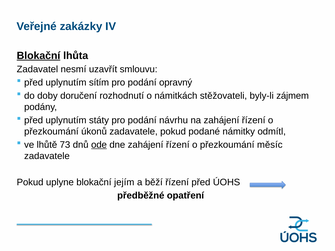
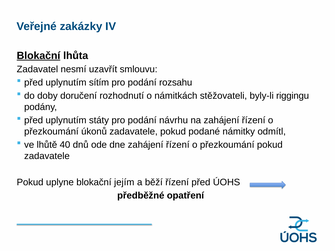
opravný: opravný -> rozsahu (176, 83)
zájmem: zájmem -> riggingu (293, 96)
73: 73 -> 40 (65, 145)
ode underline: present -> none (99, 145)
přezkoumání měsíc: měsíc -> pokud (270, 145)
